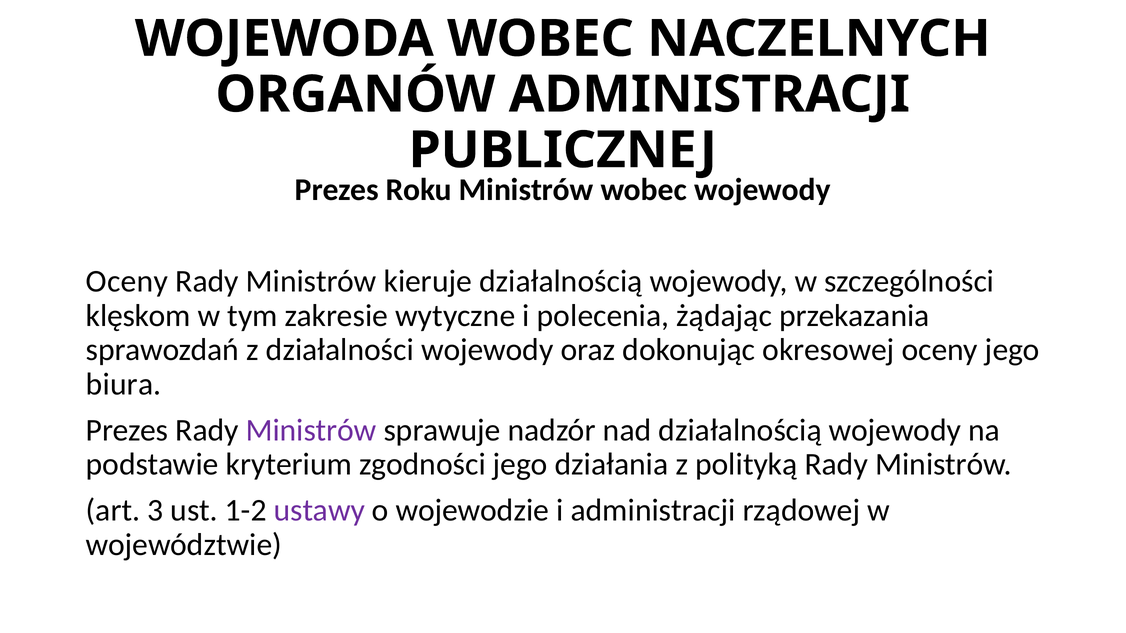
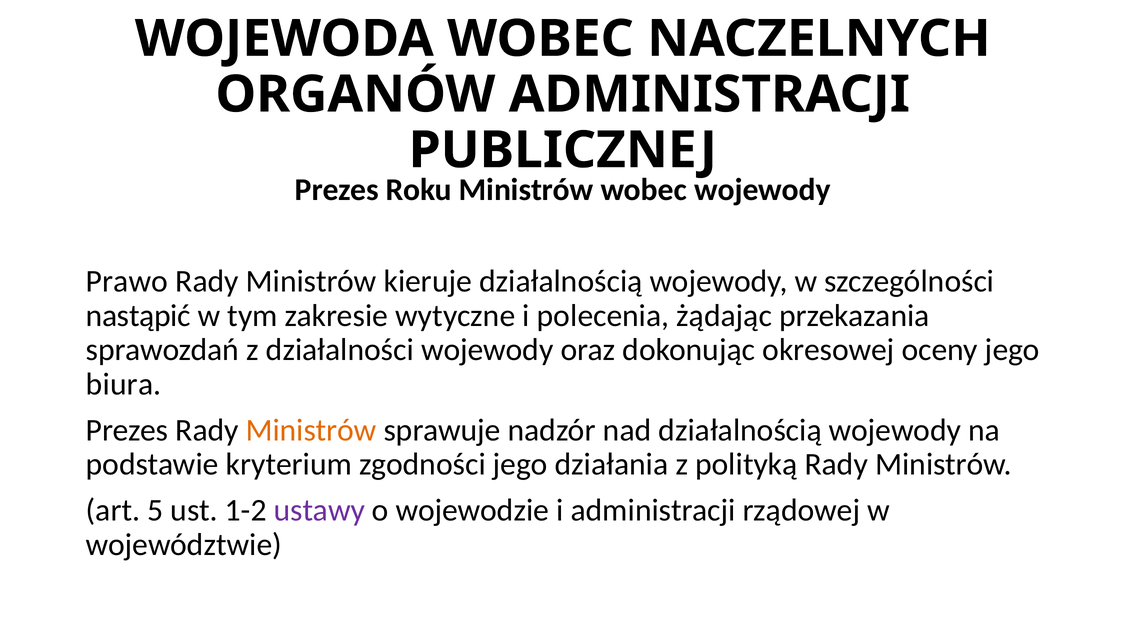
Oceny: Oceny -> Prawo (127, 282)
klęskom: klęskom -> nastąpić (138, 316)
Ministrów colour: purple -> orange (311, 430)
3: 3 -> 5 (155, 511)
